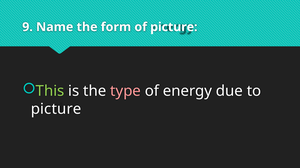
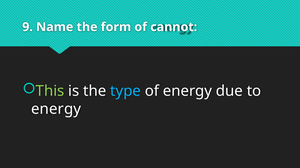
of picture: picture -> cannot (174, 27)
type colour: pink -> light blue (126, 91)
picture: picture -> energy (56, 109)
